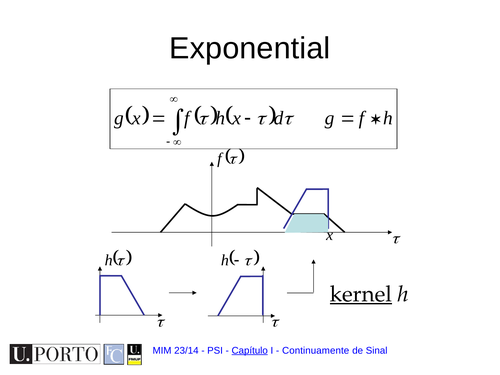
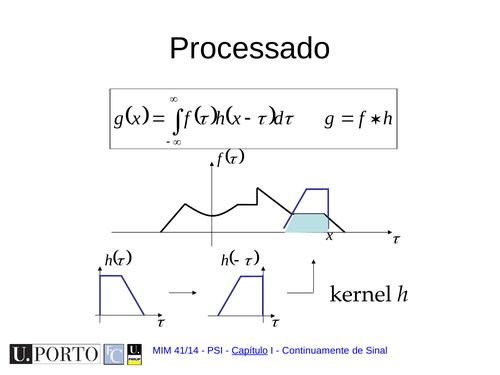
Exponential: Exponential -> Processado (250, 48)
kernel underline: present -> none (361, 294)
23/14: 23/14 -> 41/14 (186, 351)
